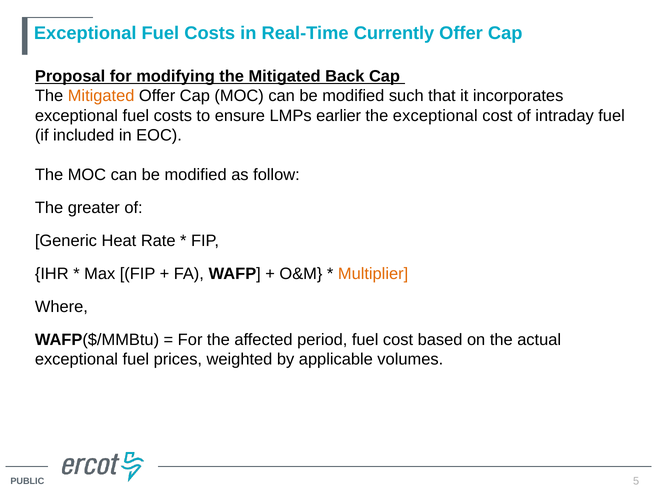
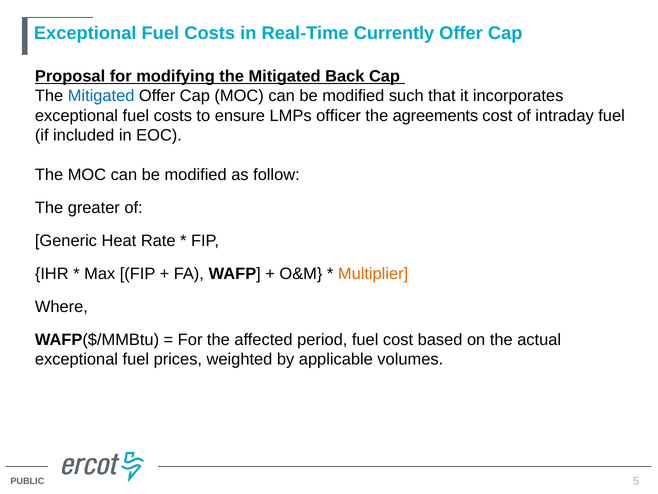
Mitigated colour: orange -> blue (101, 96)
earlier: earlier -> officer (339, 116)
the exceptional: exceptional -> agreements (435, 116)
